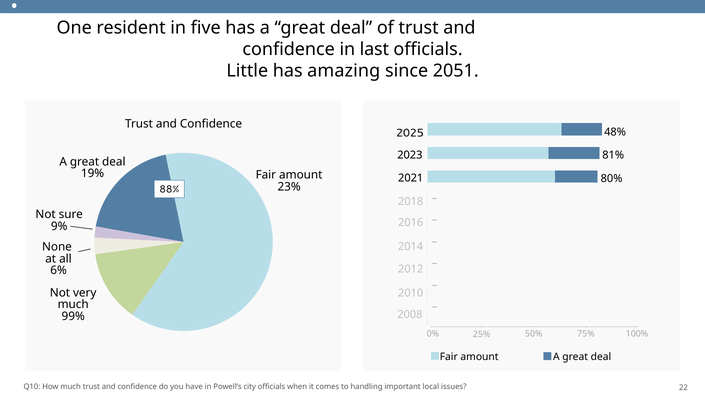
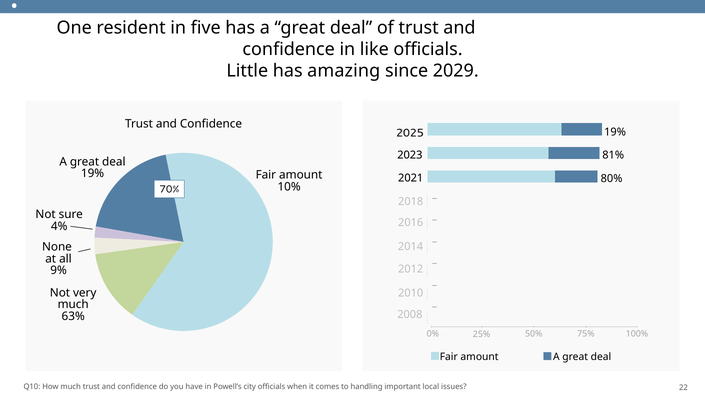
last: last -> like (374, 50)
2051: 2051 -> 2029 (456, 71)
48%: 48% -> 19% (615, 132)
23%: 23% -> 10% (289, 187)
88%: 88% -> 70% (169, 190)
9%: 9% -> 4% (59, 227)
6%: 6% -> 9% (59, 271)
99%: 99% -> 63% (73, 317)
